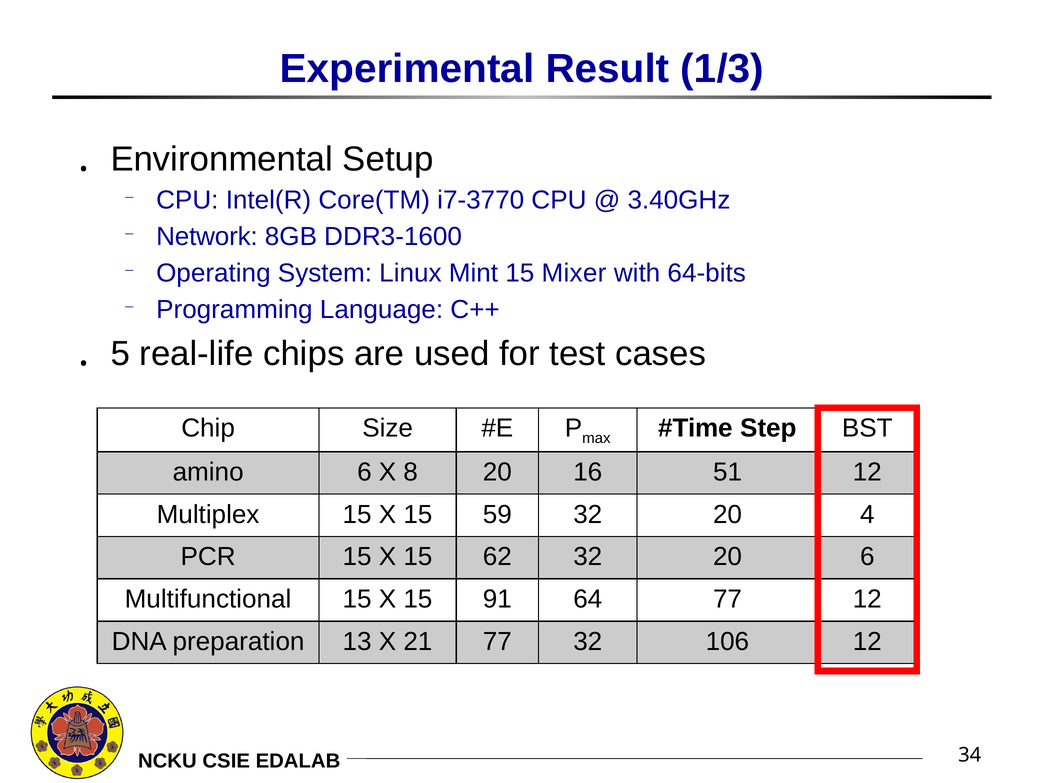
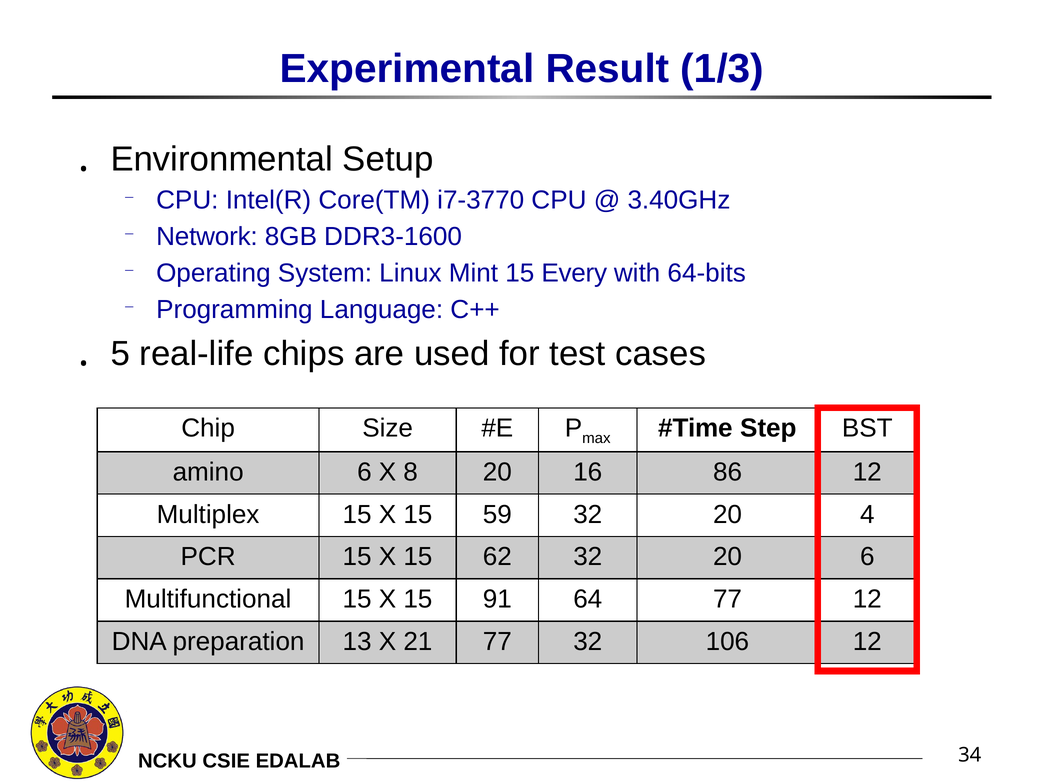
Mixer: Mixer -> Every (574, 273)
51: 51 -> 86 (728, 472)
